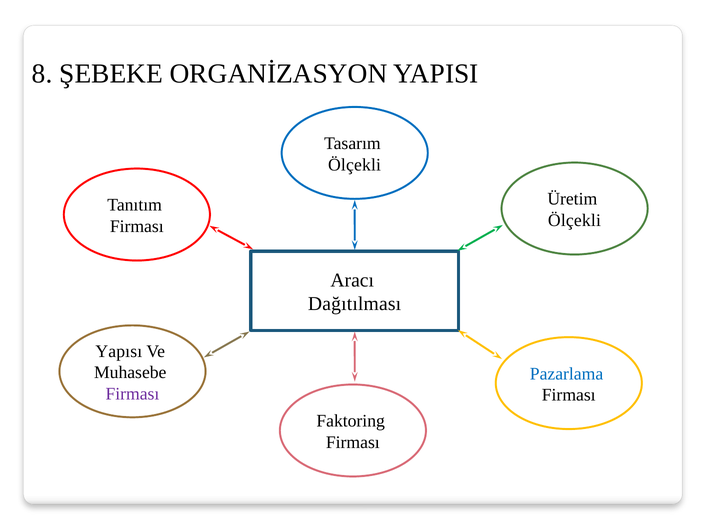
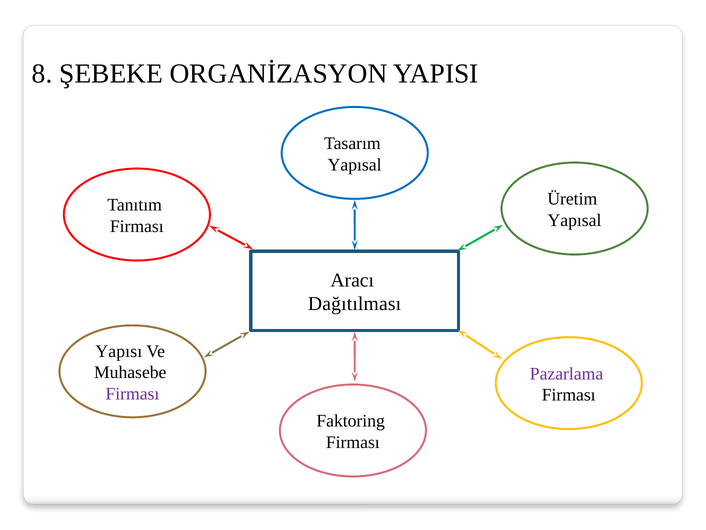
Ölçekli: Ölçekli -> Yapısal (355, 165)
Ölçekli: Ölçekli -> Yapısal (575, 220)
Pazarlama colour: blue -> purple (567, 373)
